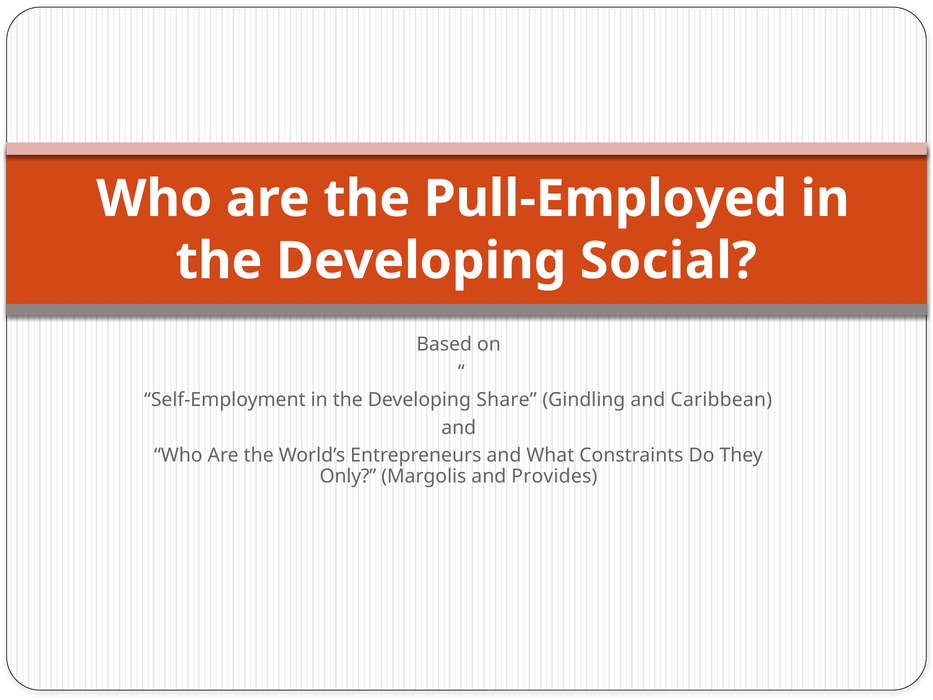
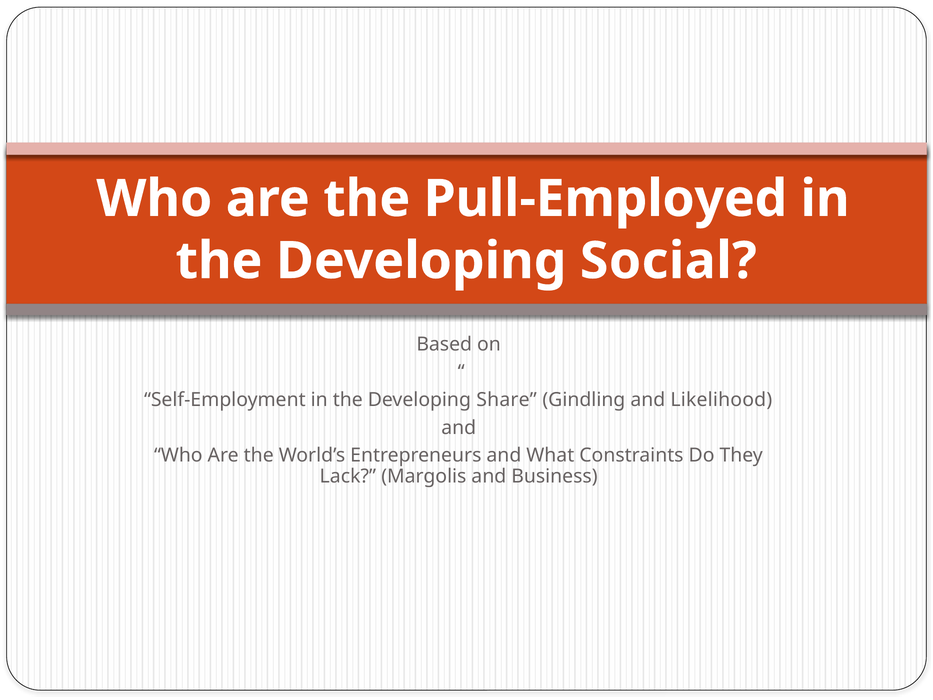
Caribbean: Caribbean -> Likelihood (721, 400)
Only: Only -> Lack (348, 476)
Provides: Provides -> Business (554, 476)
